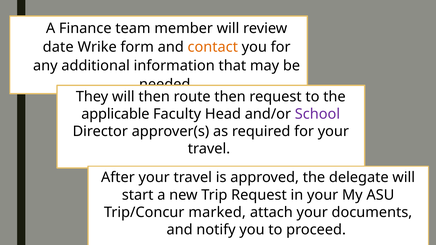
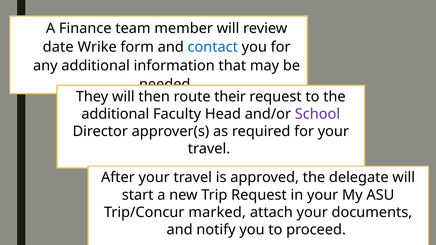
contact colour: orange -> blue (213, 47)
route then: then -> their (230, 97)
applicable: applicable -> additional (115, 114)
